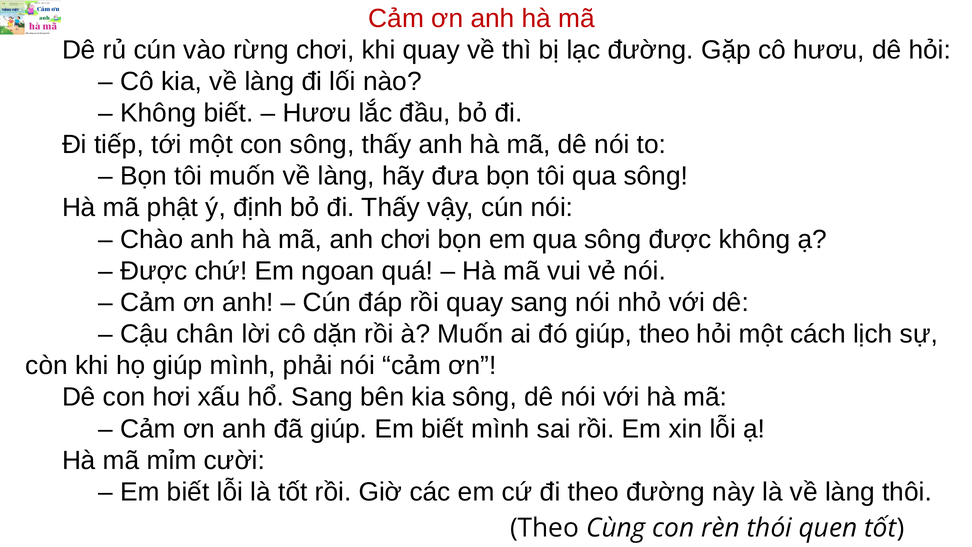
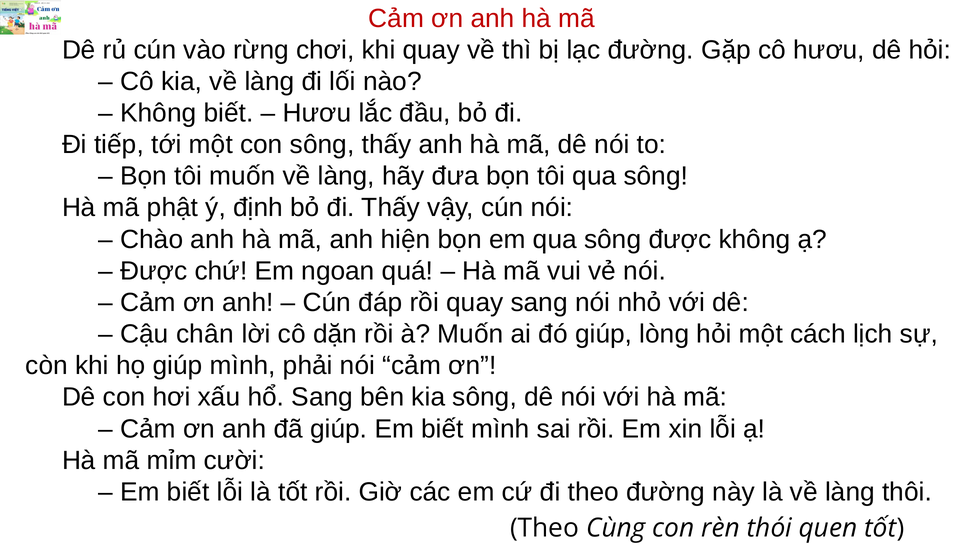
anh chơi: chơi -> hiện (406, 239)
giúp theo: theo -> lòng (664, 334)
